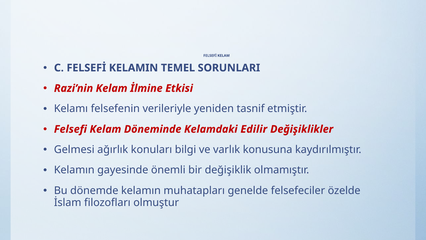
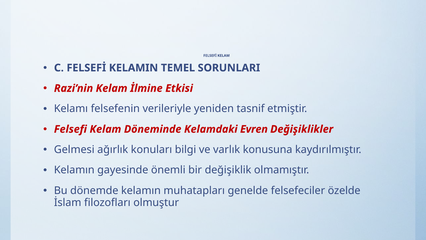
Edilir: Edilir -> Evren (254, 129)
